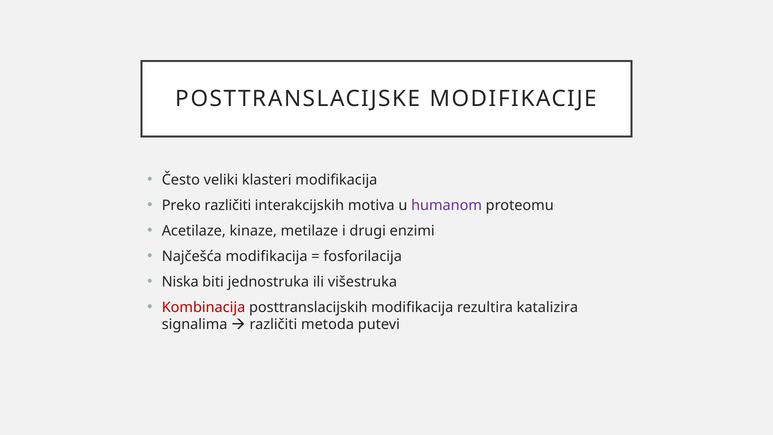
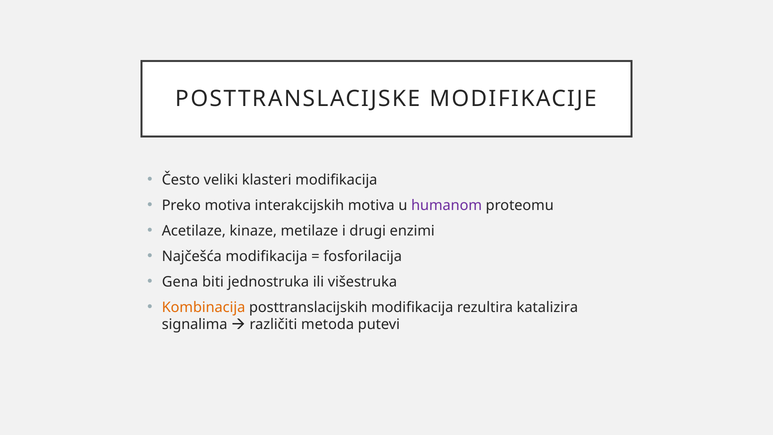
Preko različiti: različiti -> motiva (228, 205)
Niska: Niska -> Gena (180, 282)
Kombinacija colour: red -> orange (204, 307)
